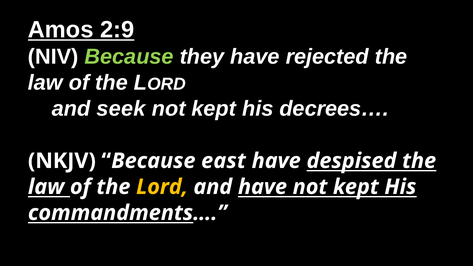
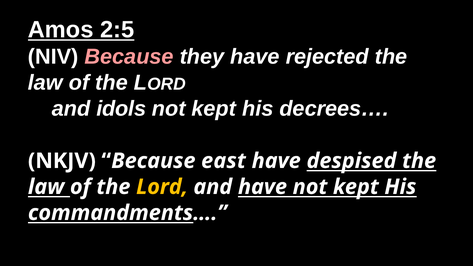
2:9: 2:9 -> 2:5 (117, 30)
Because colour: light green -> pink (129, 57)
seek: seek -> idols (121, 109)
